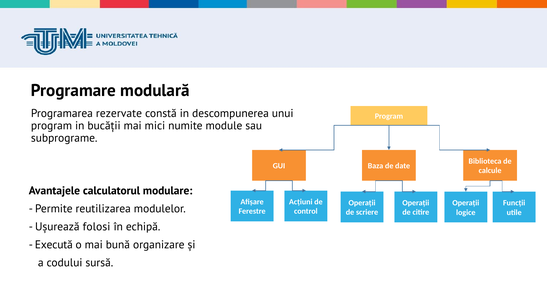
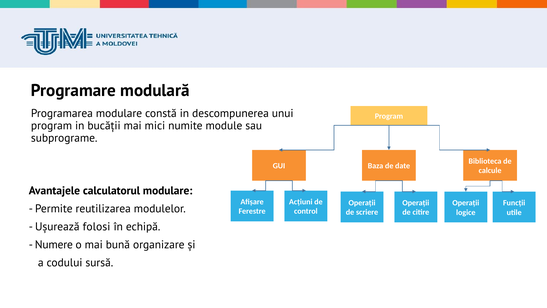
Programarea rezervate: rezervate -> modulare (119, 113)
Execută: Execută -> Numere (54, 245)
